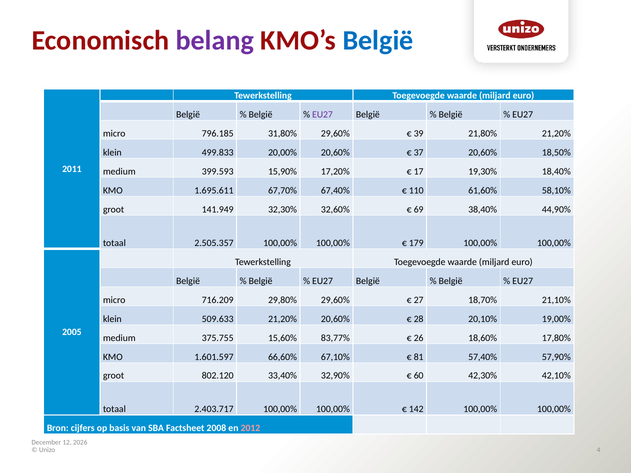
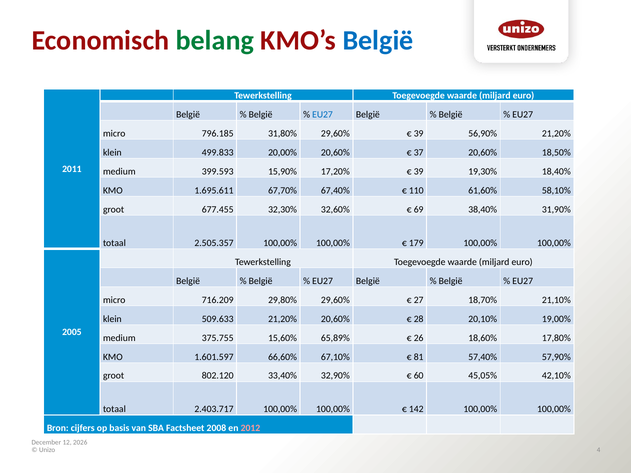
belang colour: purple -> green (215, 41)
EU27 colour: purple -> blue (323, 114)
21,80%: 21,80% -> 56,90% (483, 134)
17: 17 -> 39 (419, 172)
141.949: 141.949 -> 677.455 (218, 210)
44,90%: 44,90% -> 31,90% (556, 210)
83,77%: 83,77% -> 65,89% (335, 338)
42,30%: 42,30% -> 45,05% (483, 376)
